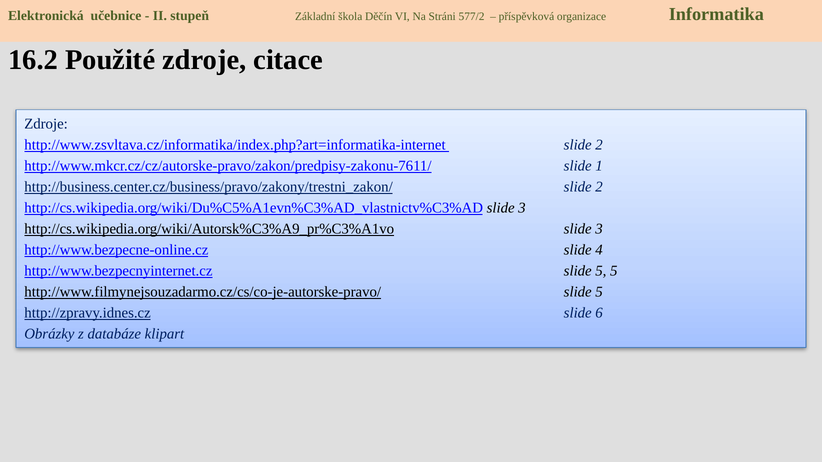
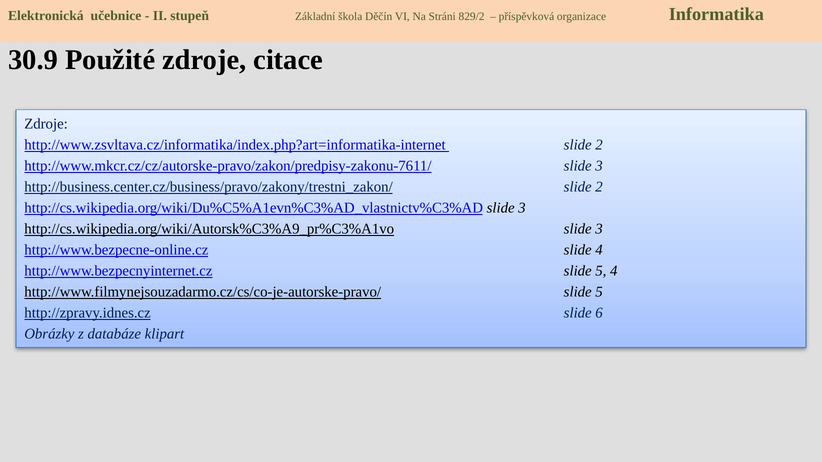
577/2: 577/2 -> 829/2 (472, 17)
16.2: 16.2 -> 30.9 (33, 60)
http://www.mkcr.cz/cz/autorske-pravo/zakon/predpisy-zakonu-7611/ slide 1: 1 -> 3 (599, 166)
5 5: 5 -> 4 (614, 271)
